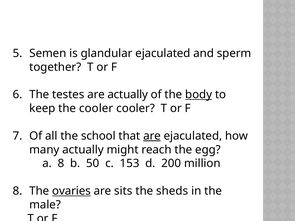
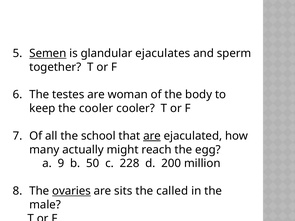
Semen underline: none -> present (48, 53)
glandular ejaculated: ejaculated -> ejaculates (163, 53)
are actually: actually -> woman (128, 95)
body underline: present -> none (199, 95)
a 8: 8 -> 9 (61, 164)
153: 153 -> 228 (130, 164)
sheds: sheds -> called (172, 191)
